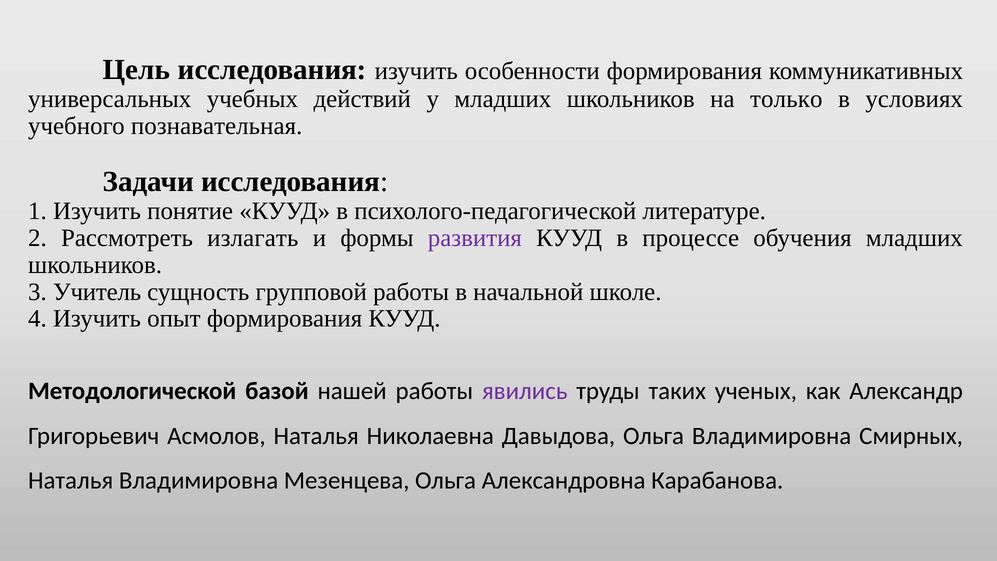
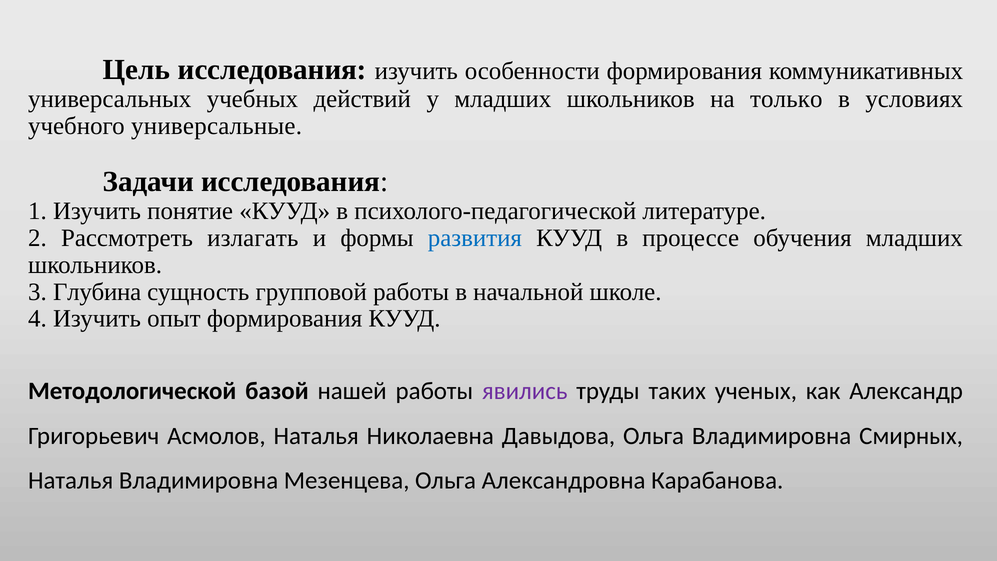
познавательная: познавательная -> универсальные (217, 126)
развития colour: purple -> blue (475, 238)
Учитель: Учитель -> Глубина (97, 292)
